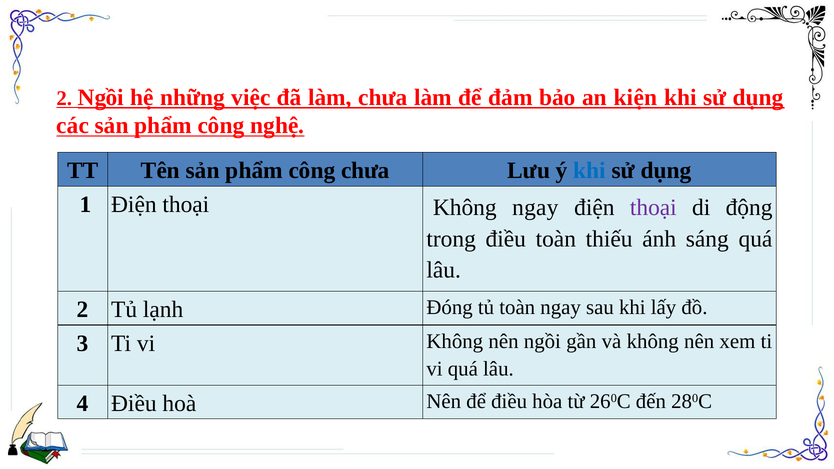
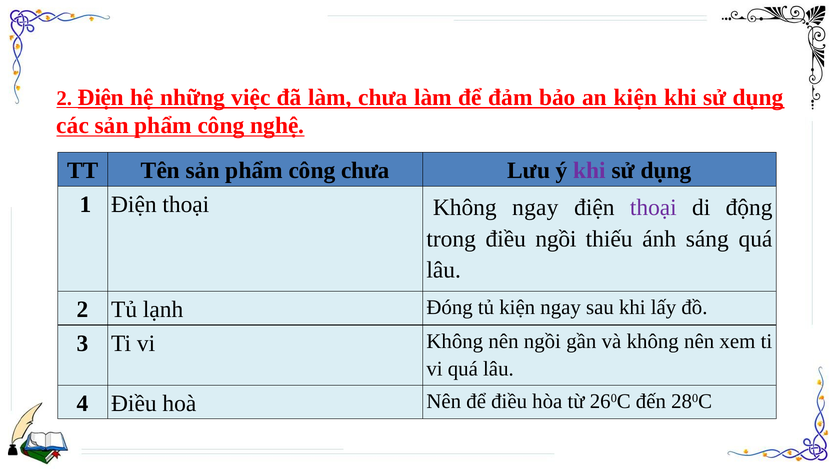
2 Ngồi: Ngồi -> Điện (101, 97)
khi colour: blue -> purple (590, 171)
điều toàn: toàn -> ngồi (556, 239)
tủ toàn: toàn -> kiện (517, 307)
